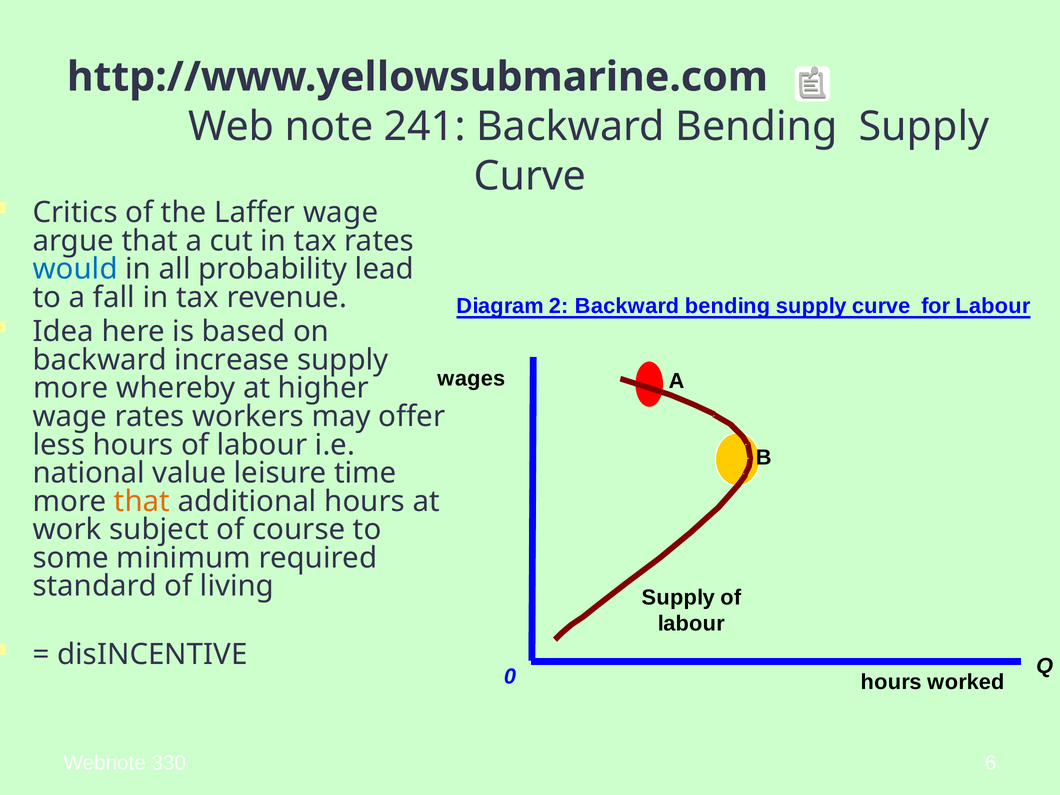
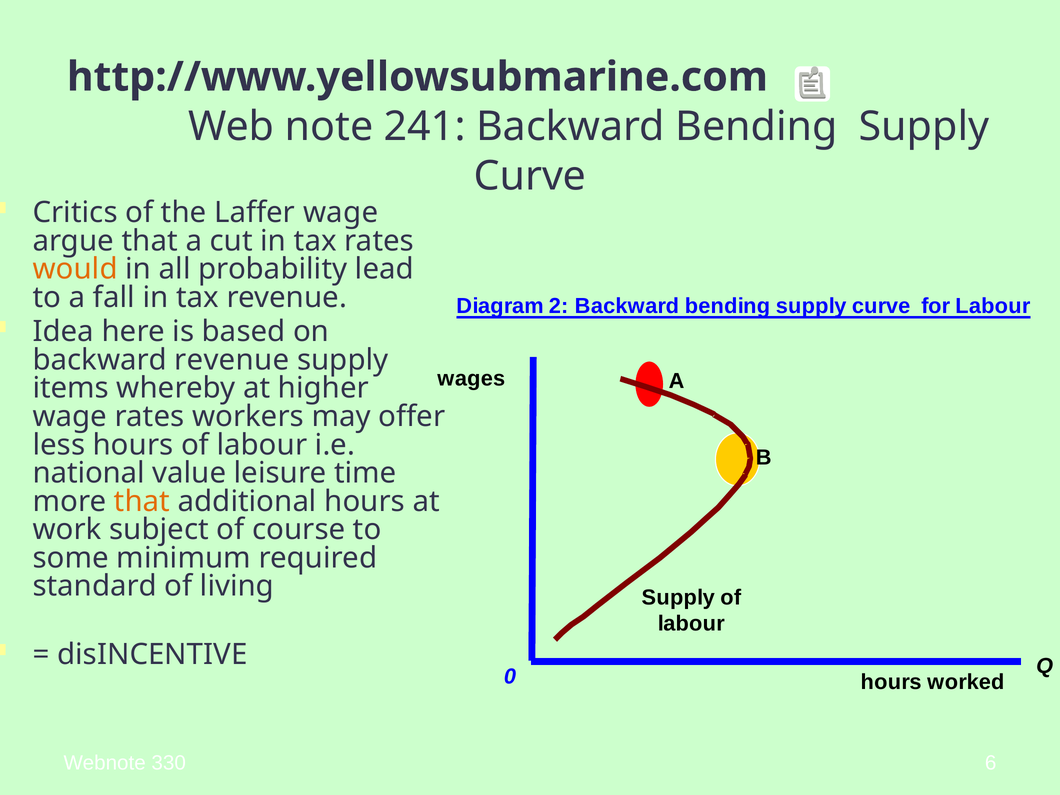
would colour: blue -> orange (75, 269)
backward increase: increase -> revenue (232, 360)
more: more -> items (71, 388)
